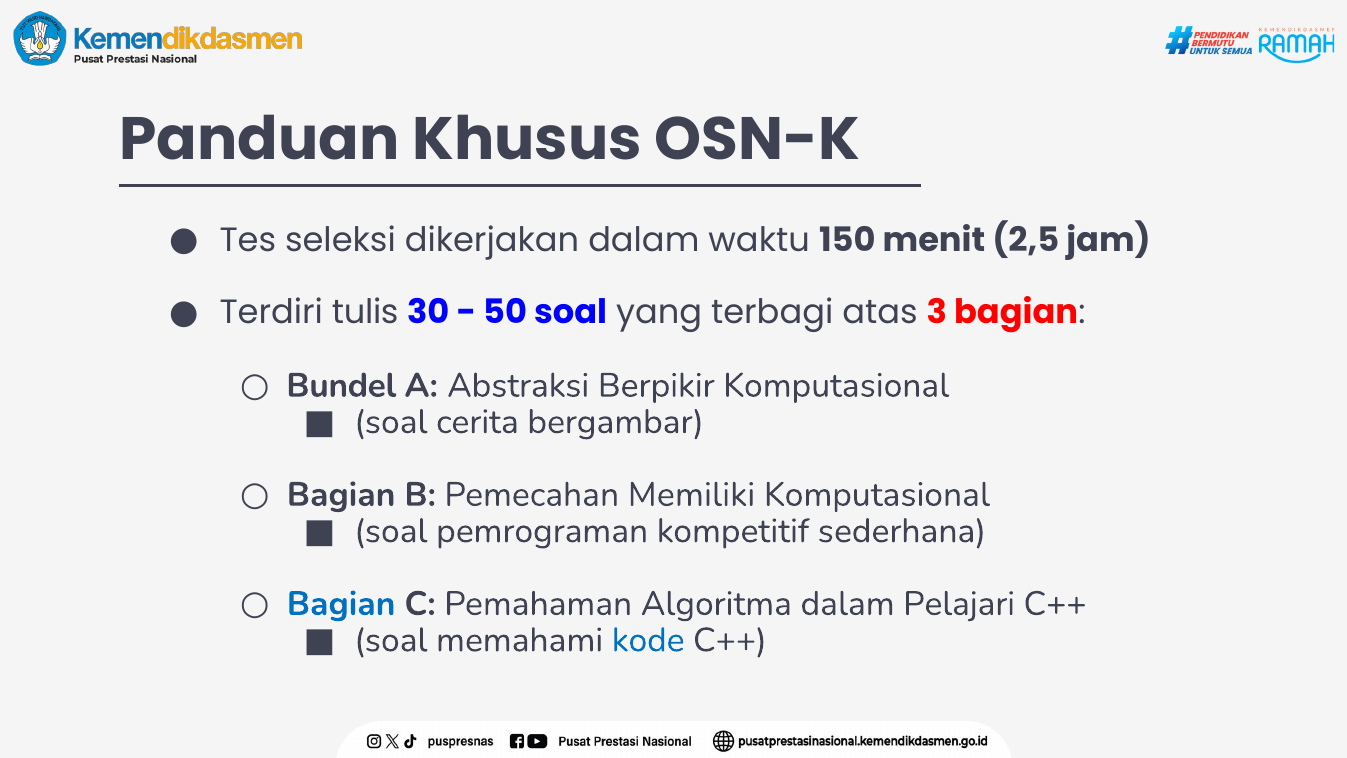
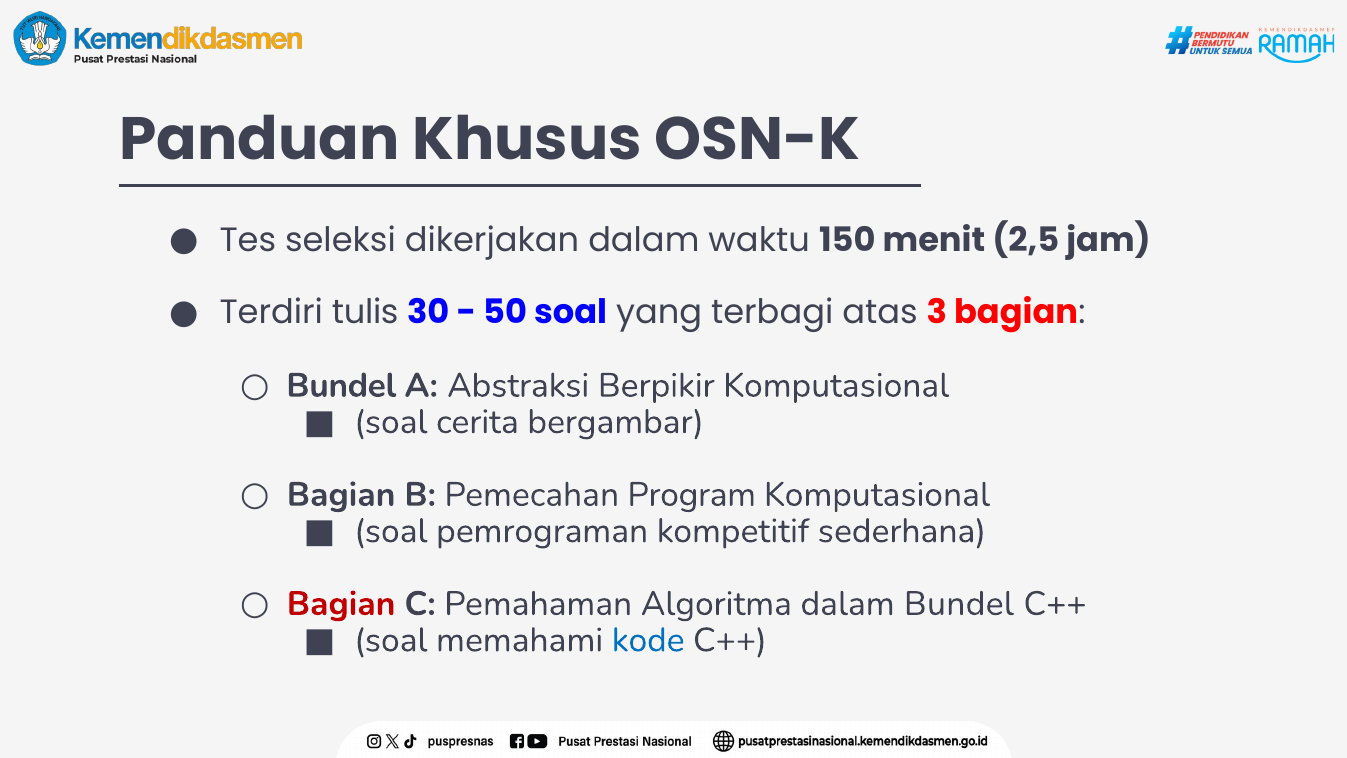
Memiliki: Memiliki -> Program (692, 494)
Bagian colour: blue -> red (341, 604)
dalam Pelajari: Pelajari -> Bundel (959, 604)
